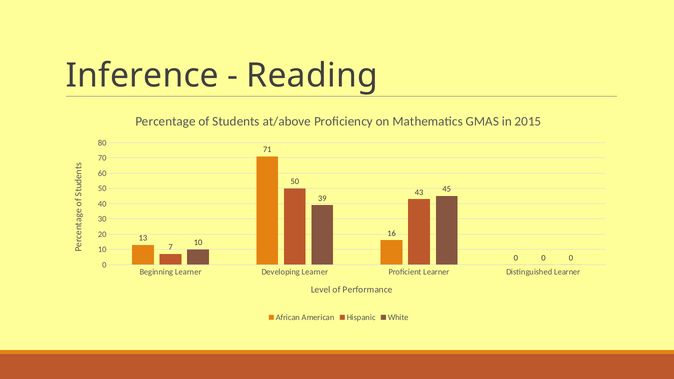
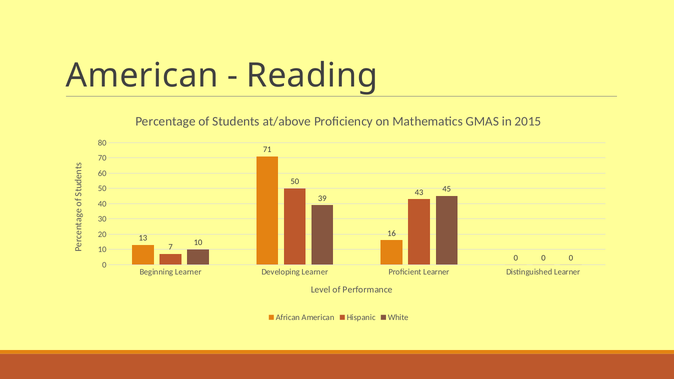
Inference: Inference -> American (142, 76)
